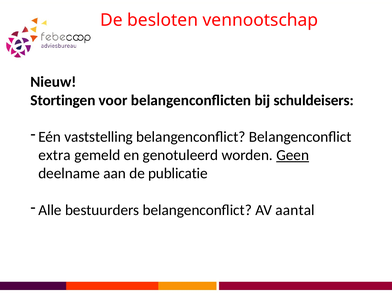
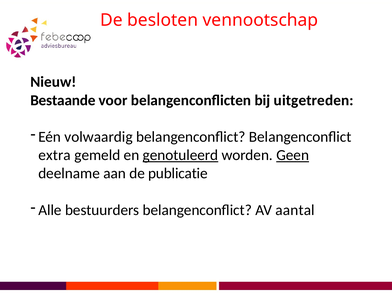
Stortingen: Stortingen -> Bestaande (63, 100)
schuldeisers: schuldeisers -> uitgetreden (314, 100)
vaststelling: vaststelling -> volwaardig (99, 137)
genotuleerd underline: none -> present (180, 155)
